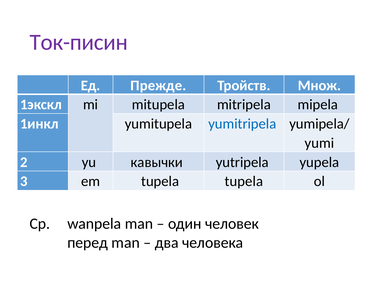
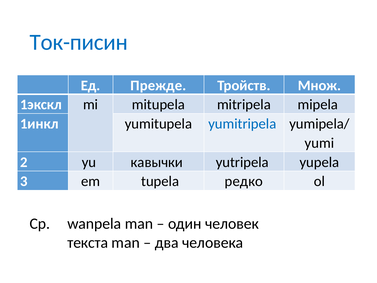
Ток-писин colour: purple -> blue (79, 42)
tupela tupela: tupela -> редко (244, 181)
перед: перед -> текста (88, 242)
